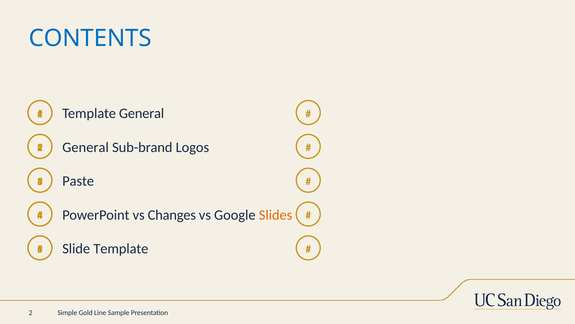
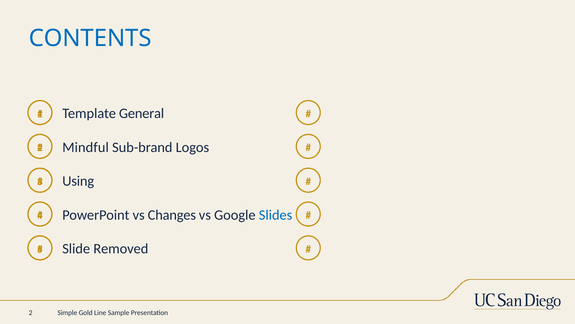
General: General -> Mindful (86, 147)
Paste: Paste -> Using (78, 181)
Slides colour: orange -> blue (276, 215)
Slide Template: Template -> Removed (121, 248)
